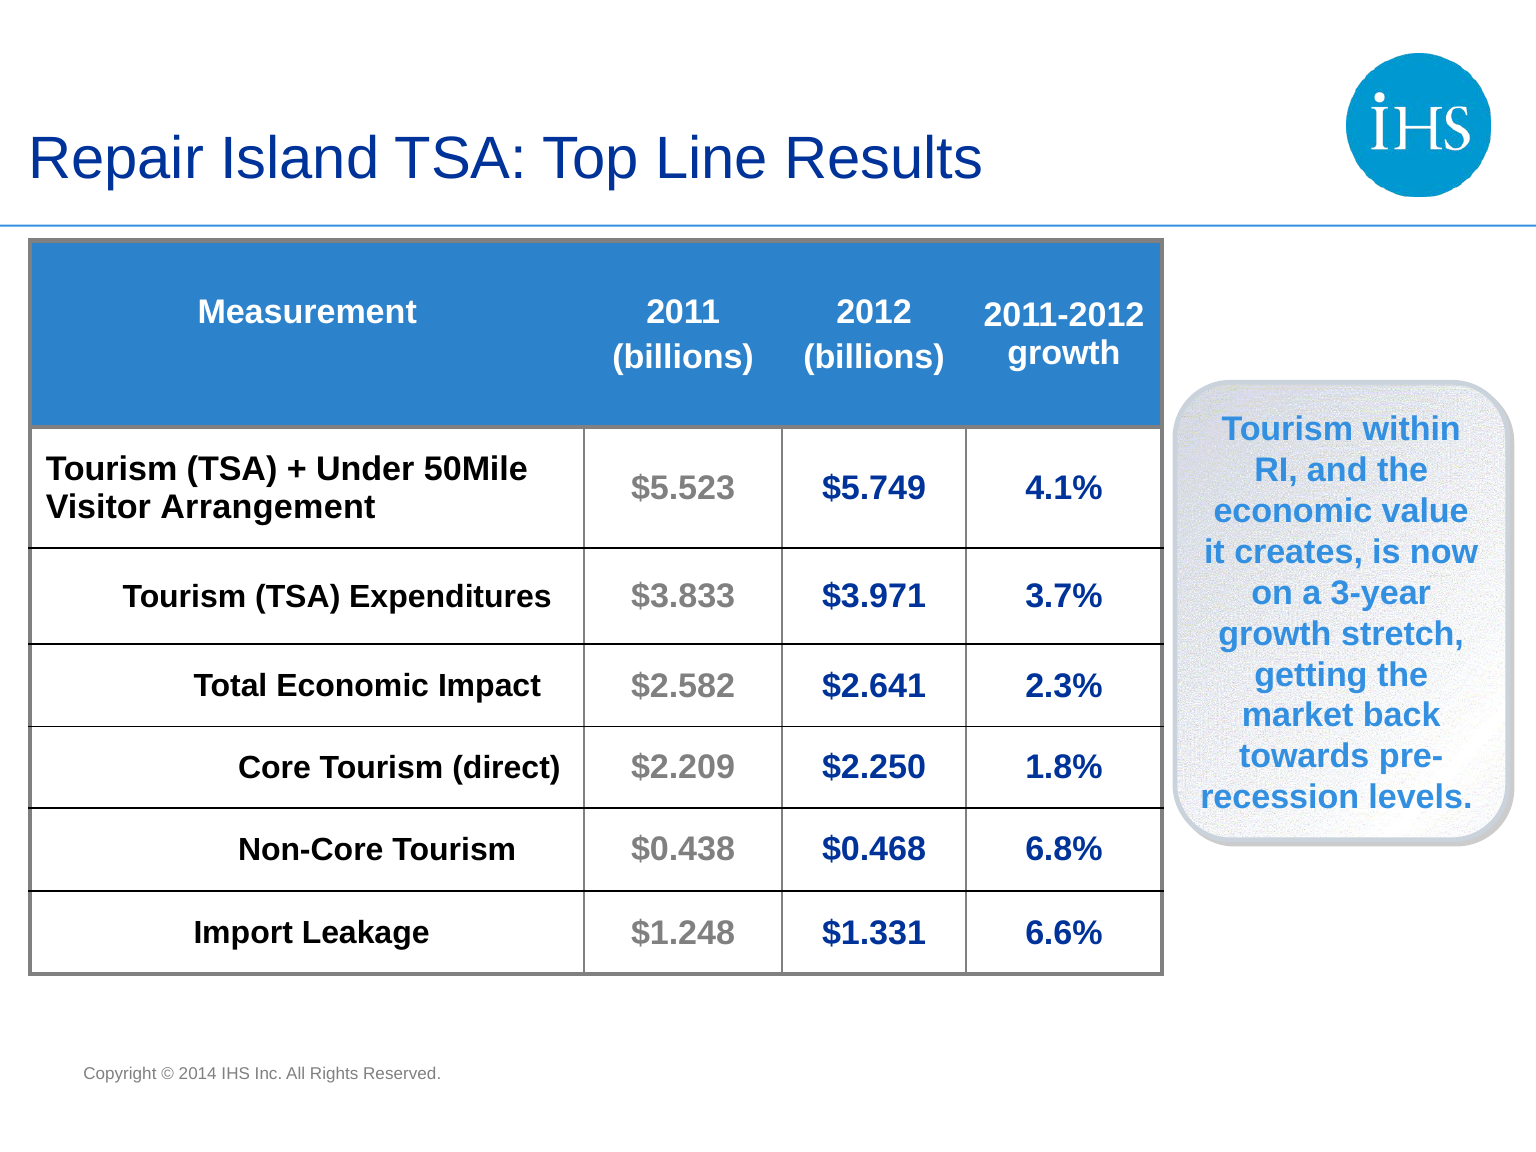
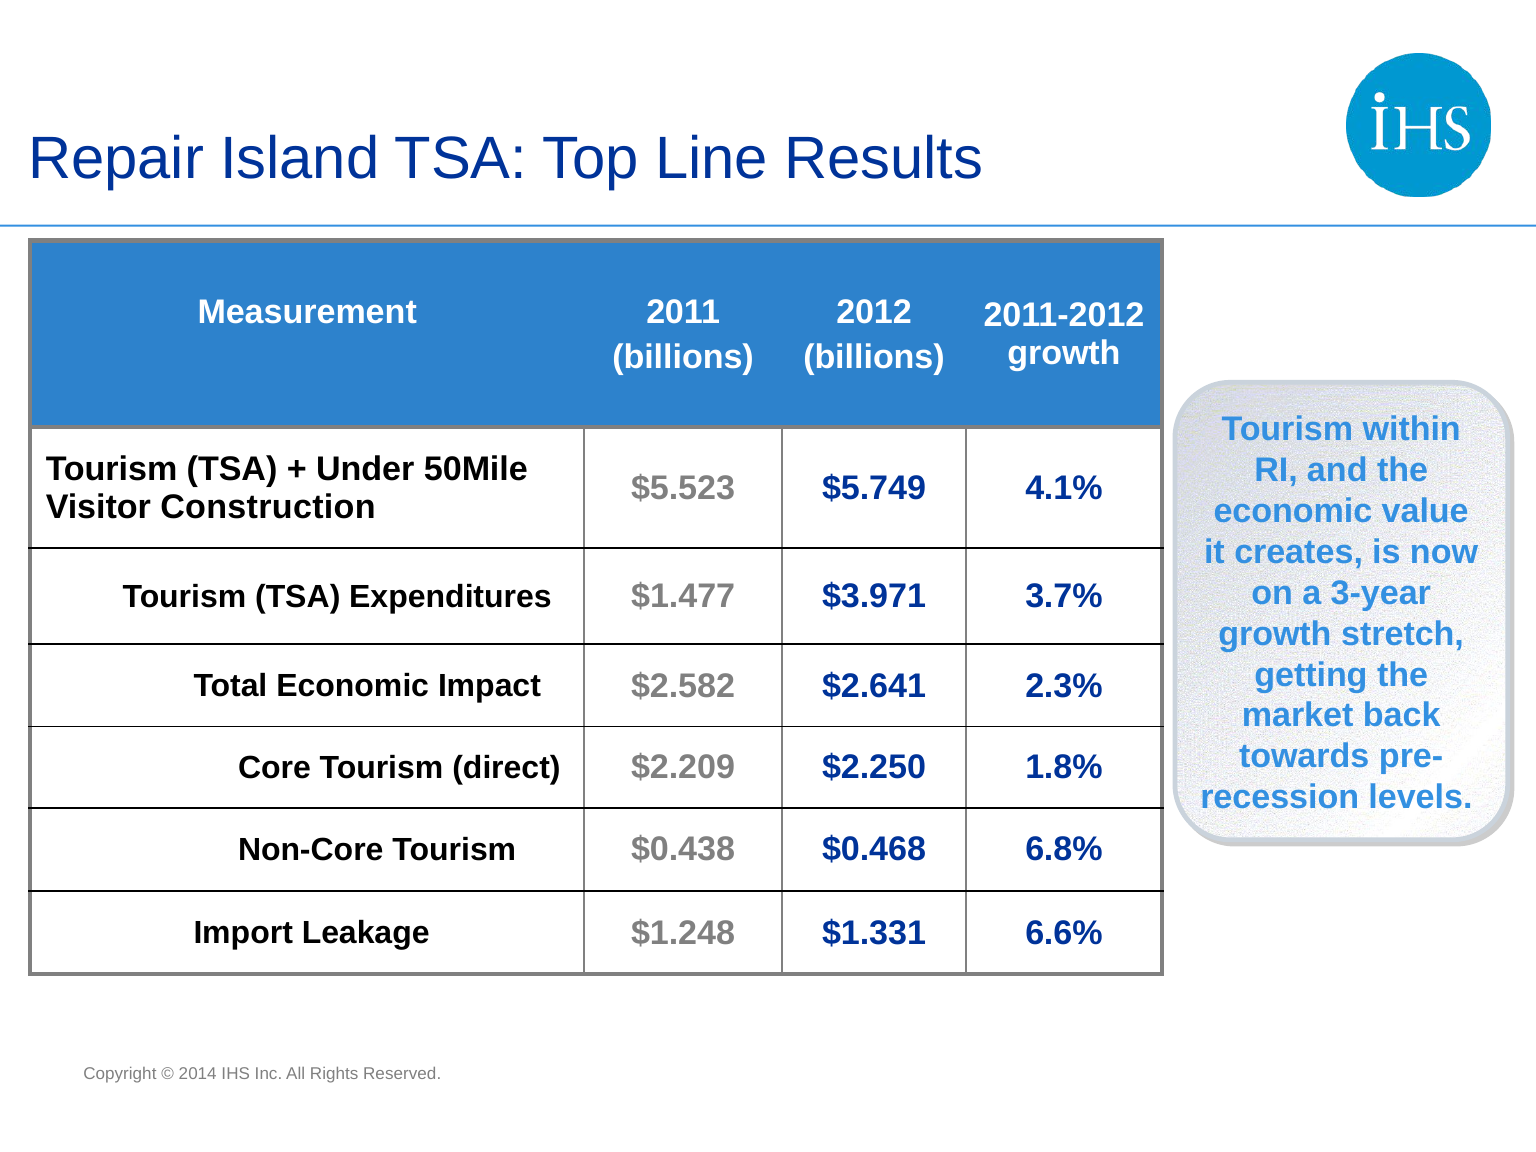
Arrangement: Arrangement -> Construction (268, 507)
$3.833: $3.833 -> $1.477 (683, 597)
